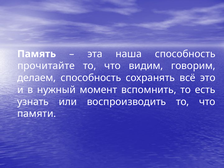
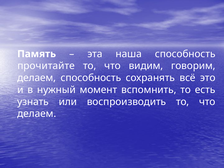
памяти: памяти -> делаем (37, 114)
